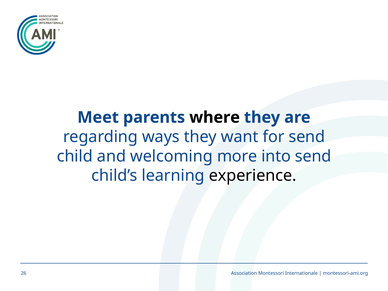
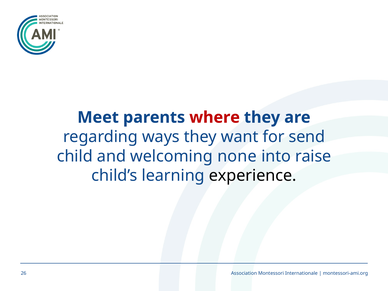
where colour: black -> red (215, 117)
more: more -> none (237, 156)
into send: send -> raise (313, 156)
